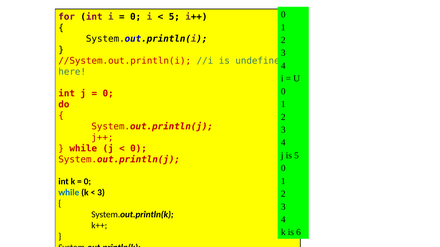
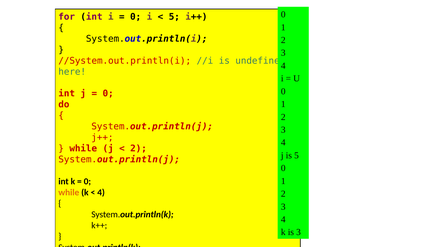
0: 0 -> 2 (139, 149)
while colour: blue -> orange (69, 193)
3: 3 -> 4 (101, 193)
is 6: 6 -> 3 (299, 233)
